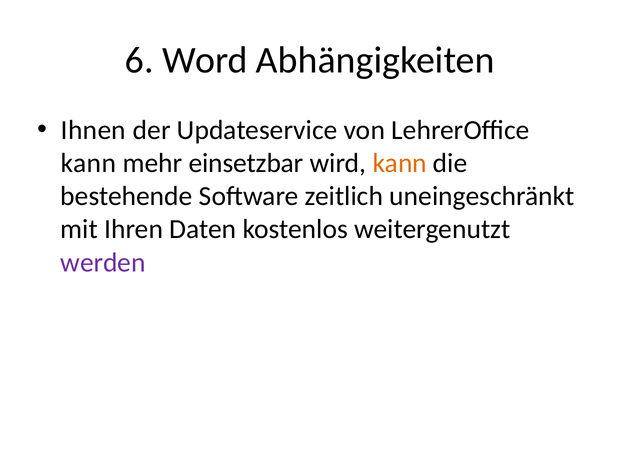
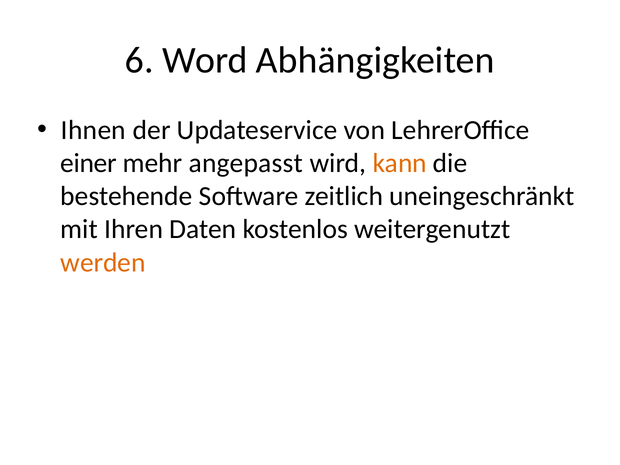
kann: kann -> einer (89, 163)
einsetzbar: einsetzbar -> angepasst (246, 163)
werden colour: purple -> orange (103, 262)
